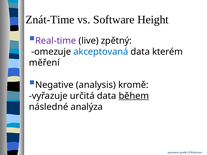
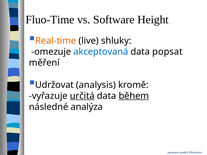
Znát-Time: Znát-Time -> Fluo-Time (50, 20)
Real-time colour: purple -> orange (56, 41)
zpětný: zpětný -> shluky (116, 41)
kterém: kterém -> popsat (167, 52)
Negative: Negative -> Udržovat (54, 85)
určitá underline: none -> present (82, 96)
